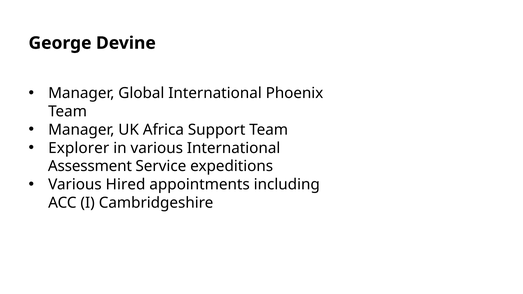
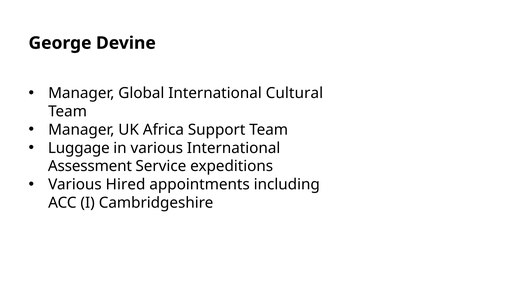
Phoenix: Phoenix -> Cultural (294, 93)
Explorer: Explorer -> Luggage (79, 148)
